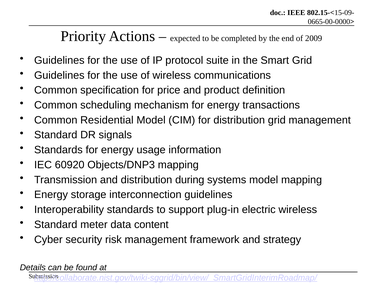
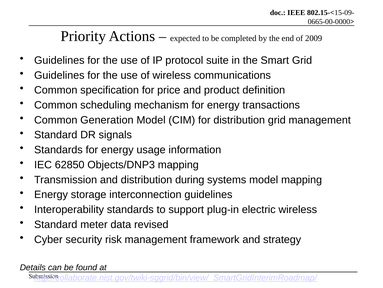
Residential: Residential -> Generation (107, 120)
60920: 60920 -> 62850 (70, 164)
content: content -> revised (151, 224)
